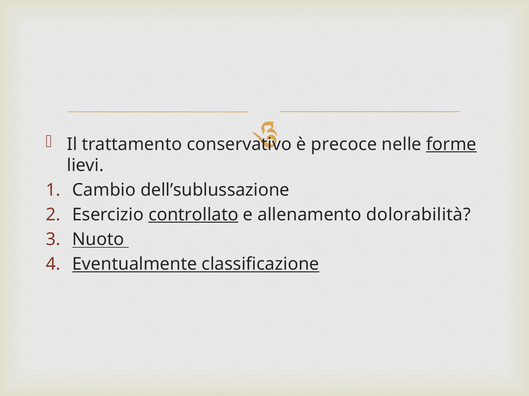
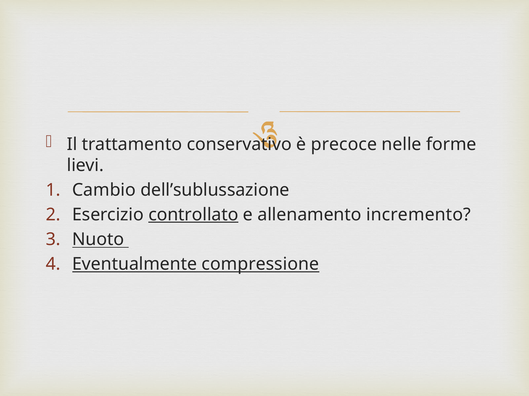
forme underline: present -> none (451, 145)
dolorabilità: dolorabilità -> incremento (418, 215)
classificazione: classificazione -> compressione (260, 264)
